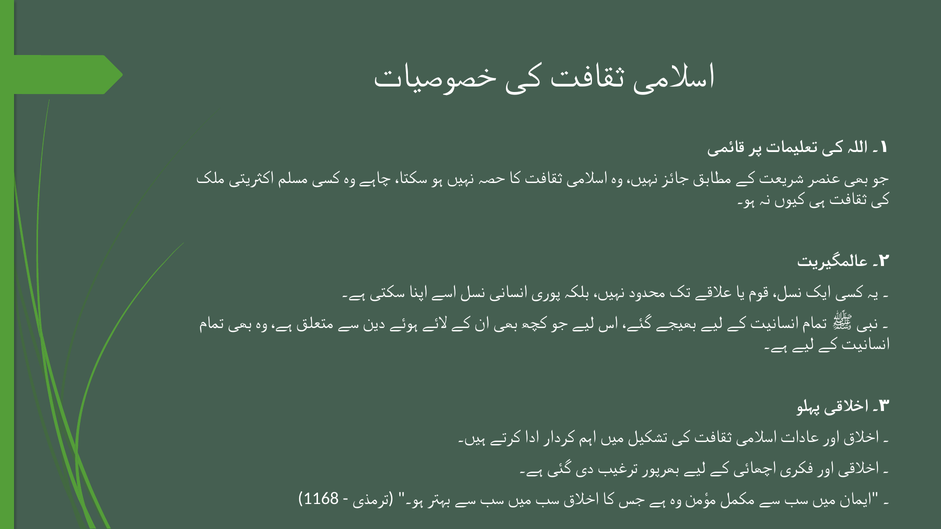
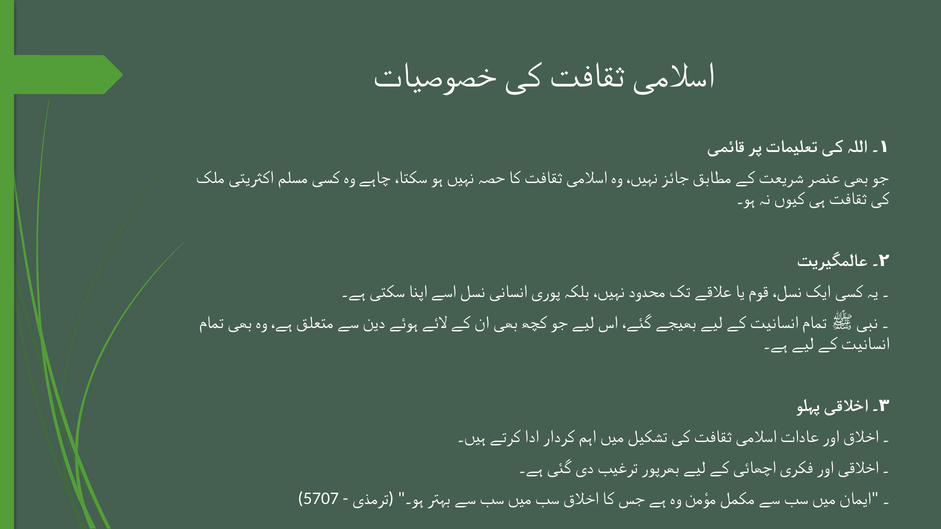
1168: 1168 -> 5707 (321, 499)
